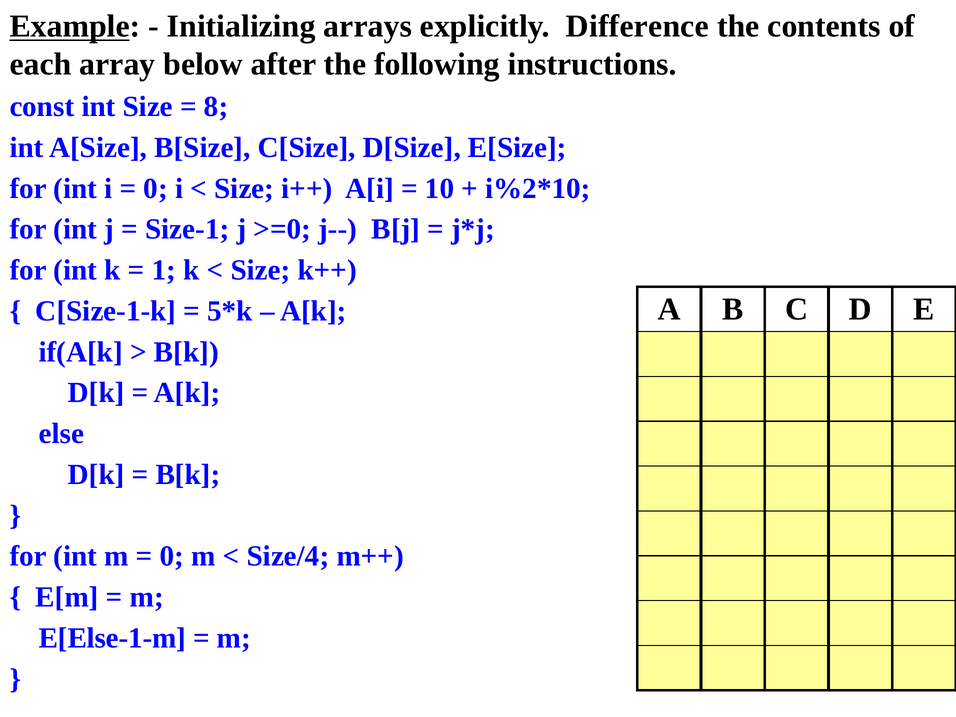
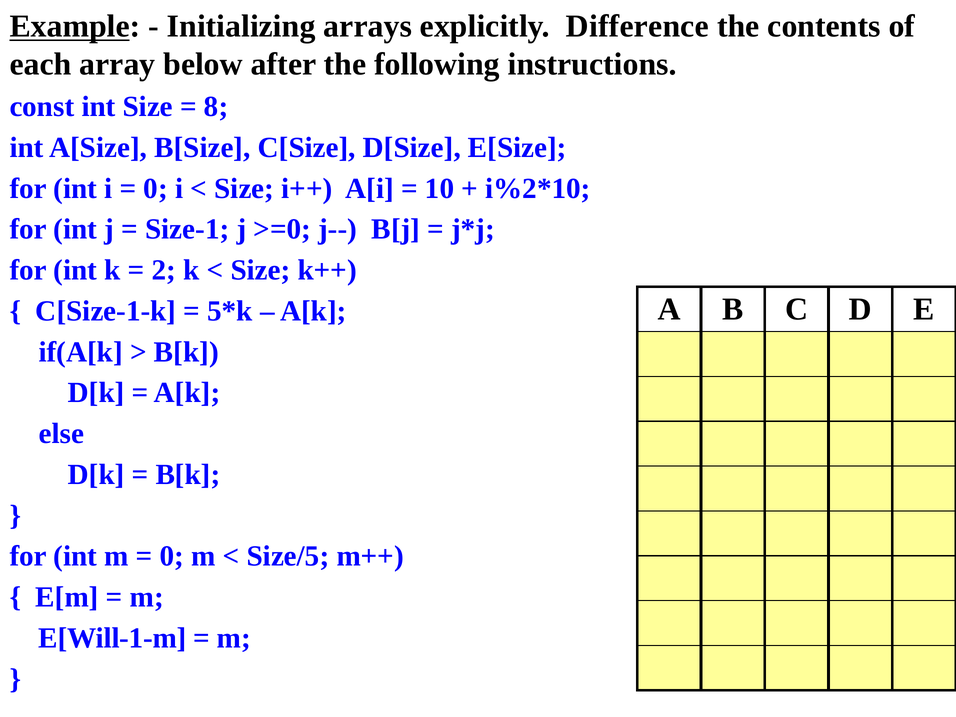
1: 1 -> 2 (164, 270)
Size/4: Size/4 -> Size/5 (288, 556)
E[Else-1-m: E[Else-1-m -> E[Will-1-m (112, 638)
